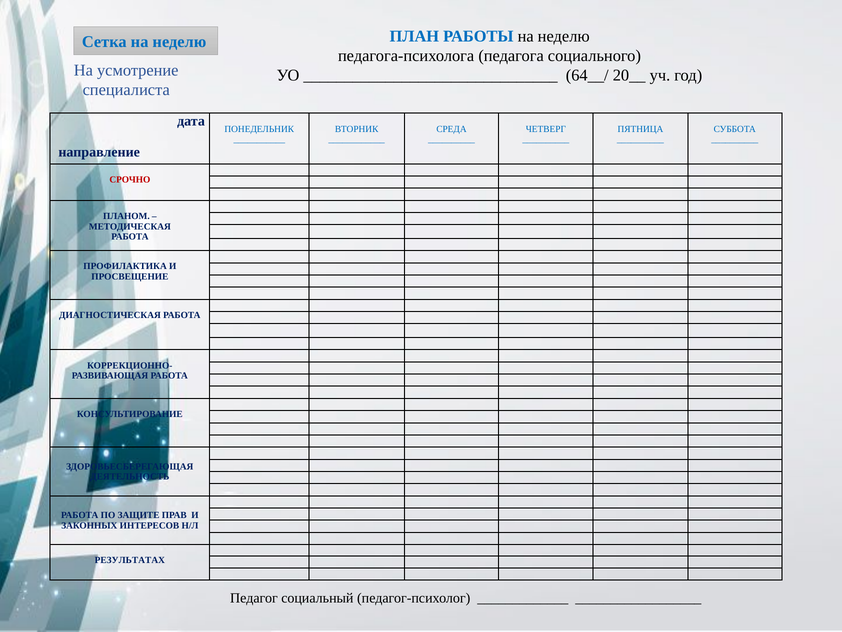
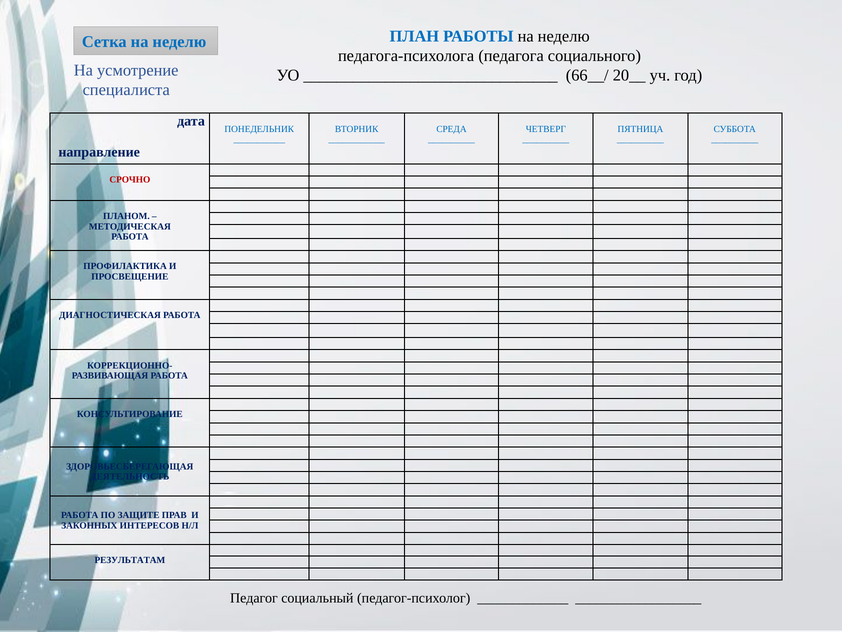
64__/: 64__/ -> 66__/ (587, 75)
РЕЗУЛЬТАТАХ: РЕЗУЛЬТАТАХ -> РЕЗУЛЬТАТАМ (130, 560)
